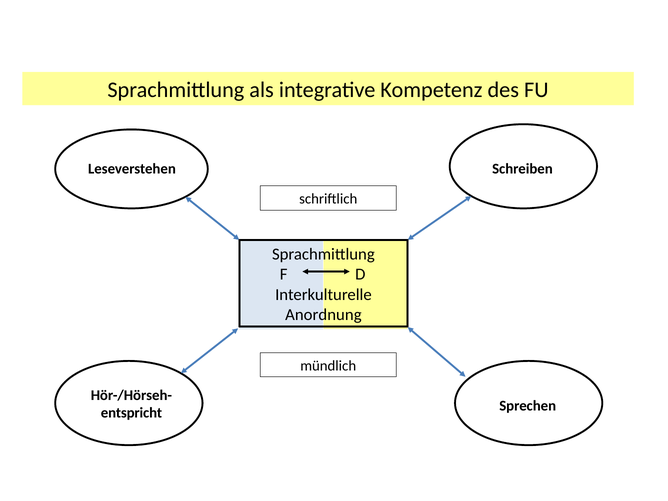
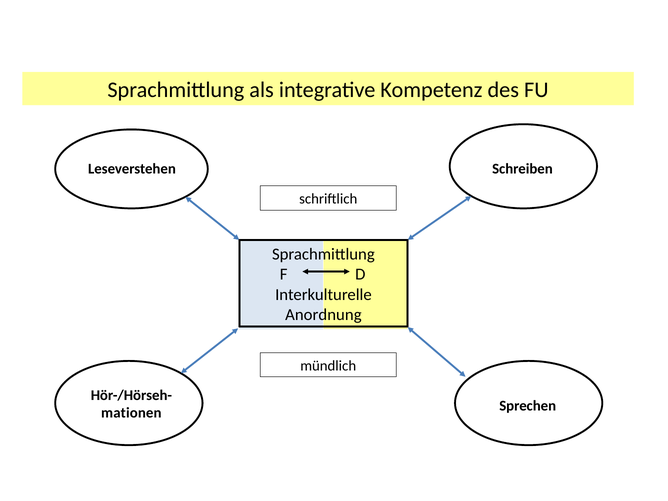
entspricht: entspricht -> mationen (131, 413)
